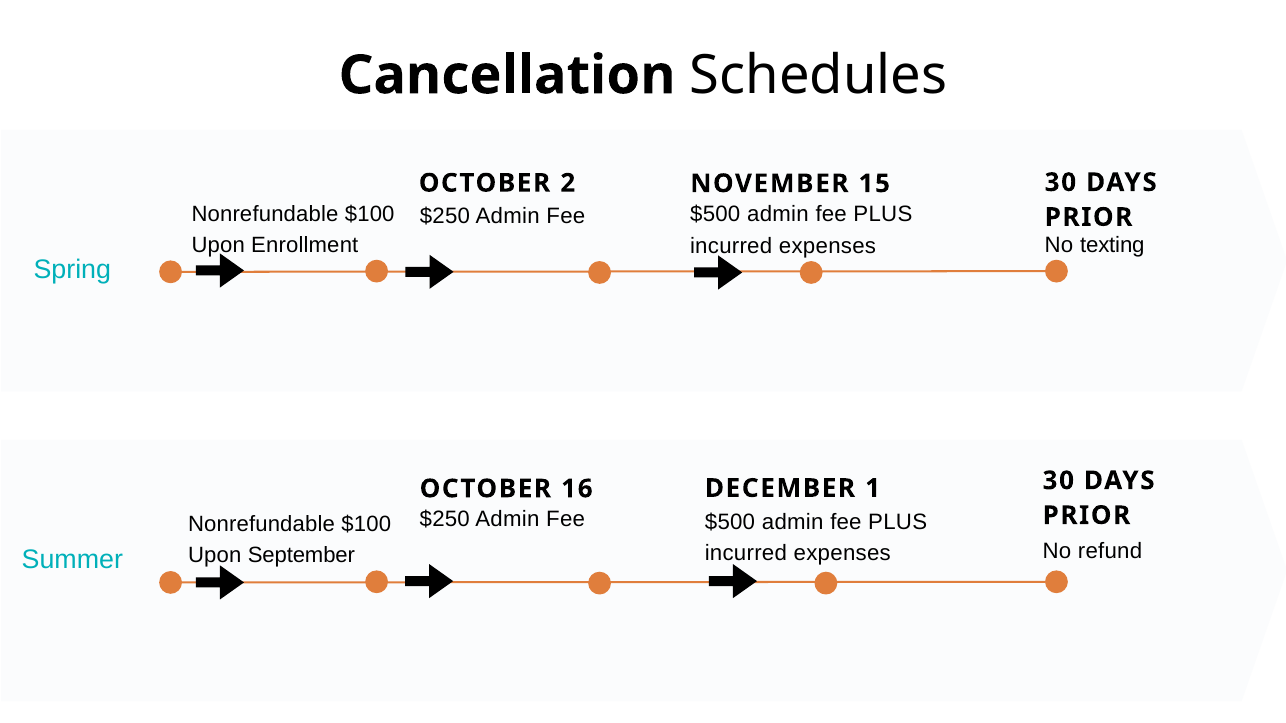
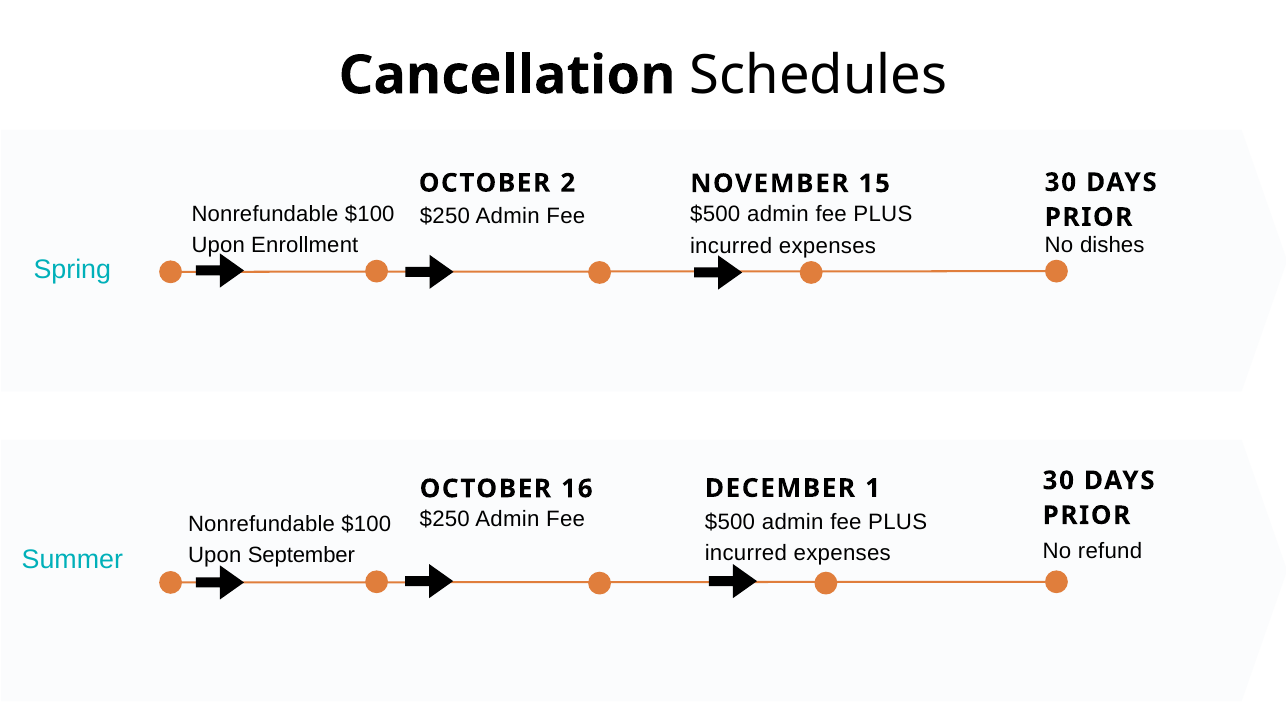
texting: texting -> dishes (1112, 246)
